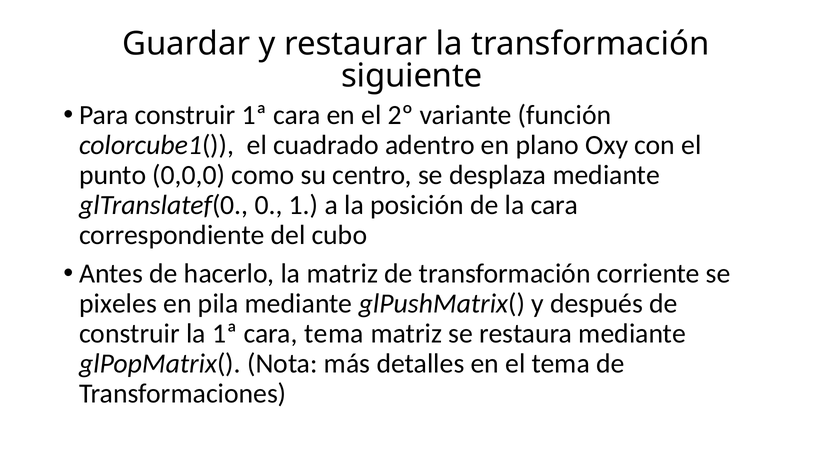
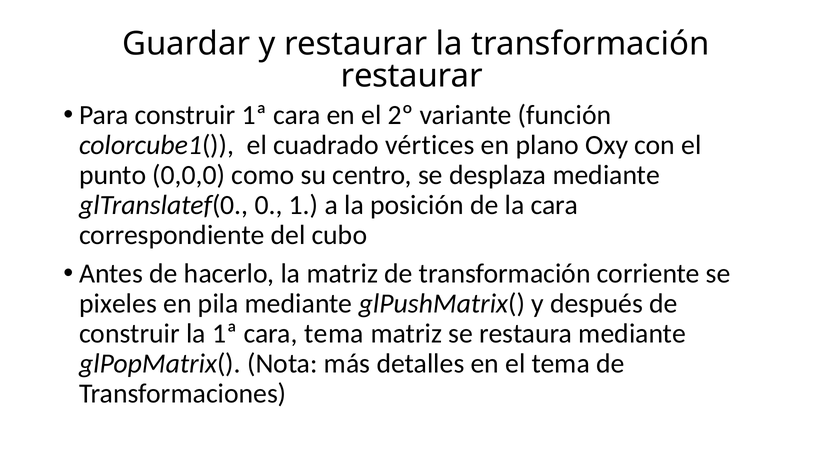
siguiente: siguiente -> restaurar (412, 76)
adentro: adentro -> vértices (430, 145)
